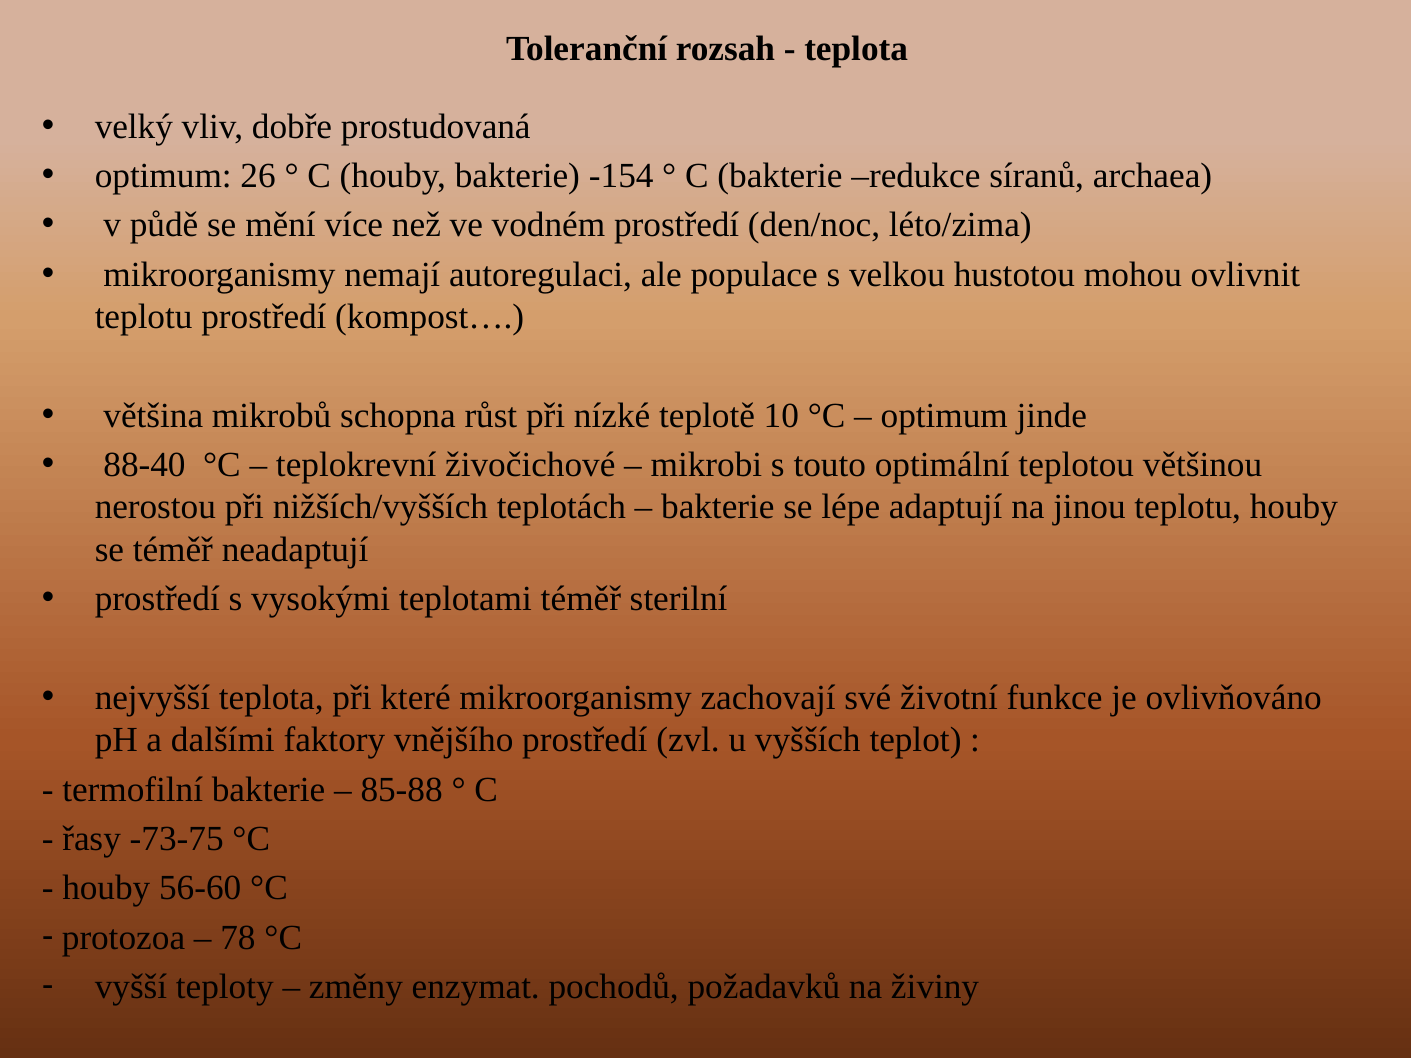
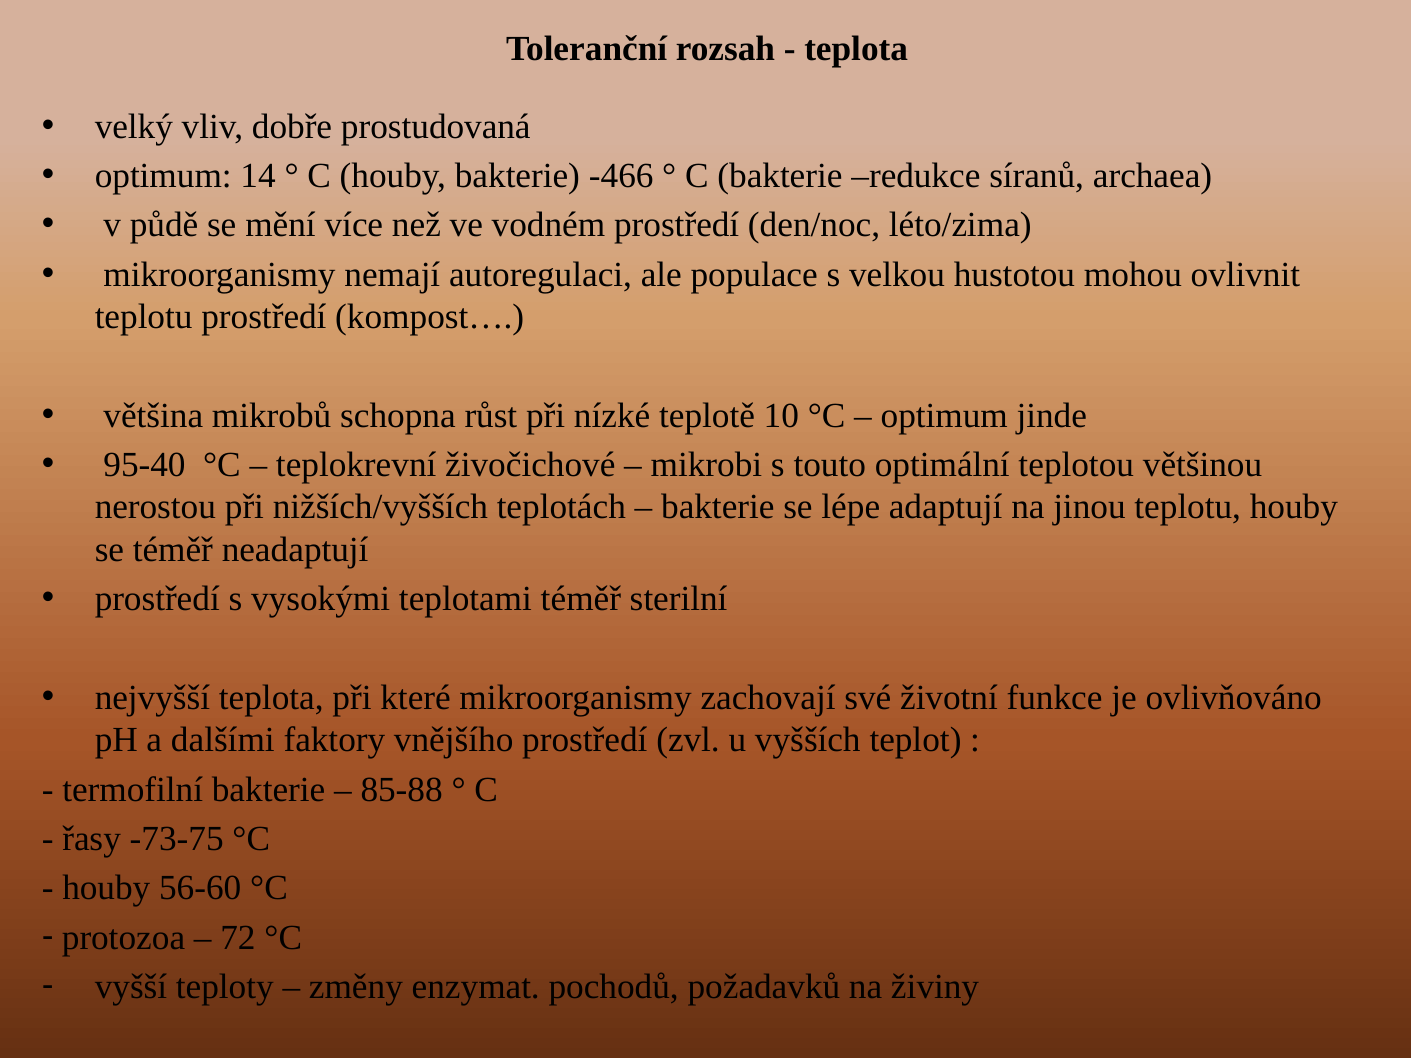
26: 26 -> 14 (258, 176)
-154: -154 -> -466 (621, 176)
88-40: 88-40 -> 95-40 (145, 465)
78: 78 -> 72 (238, 938)
